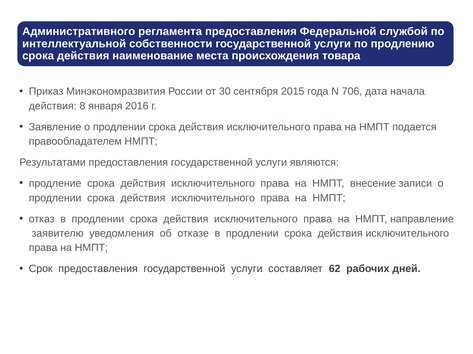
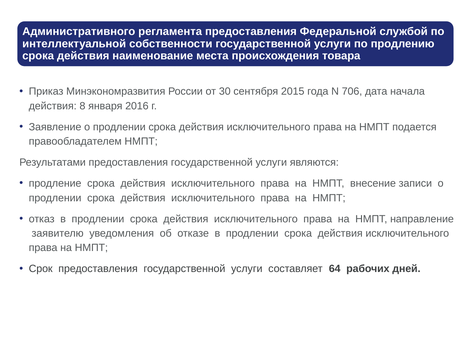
62: 62 -> 64 (335, 269)
